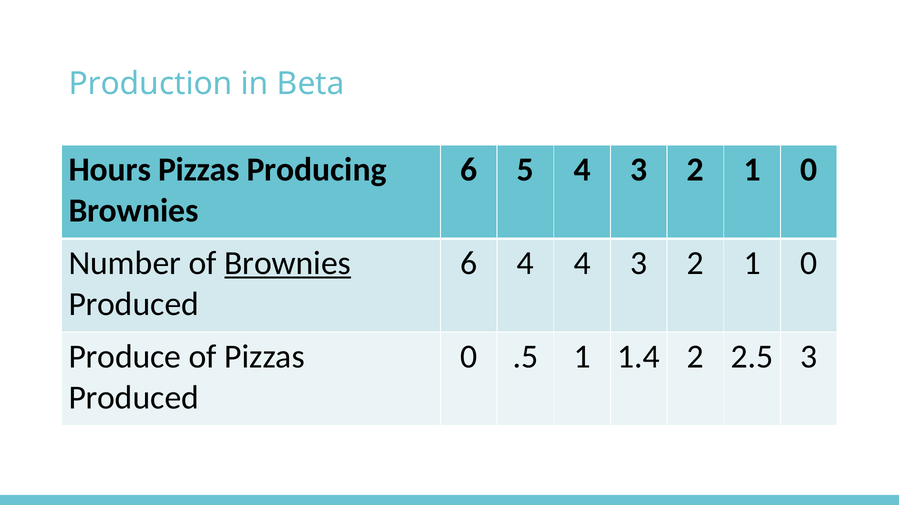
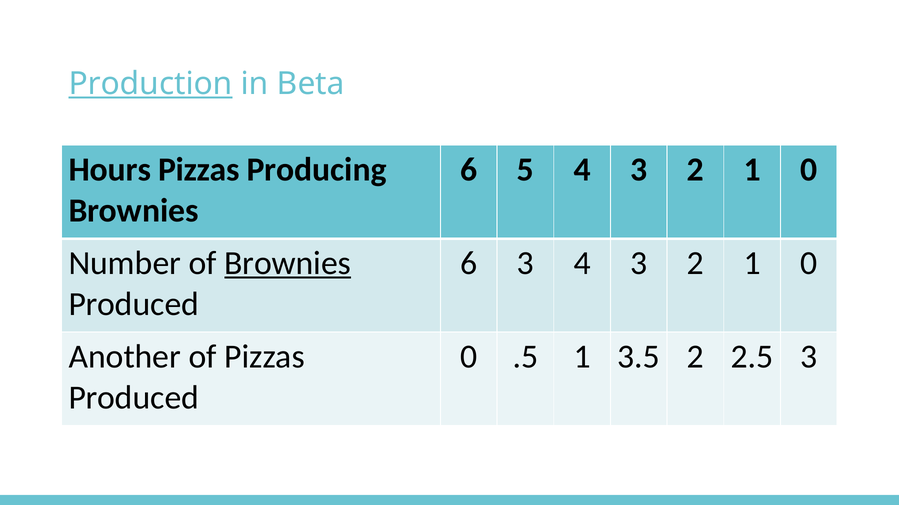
Production underline: none -> present (151, 84)
6 4: 4 -> 3 (525, 263)
Produce: Produce -> Another (125, 357)
1.4: 1.4 -> 3.5 (639, 357)
